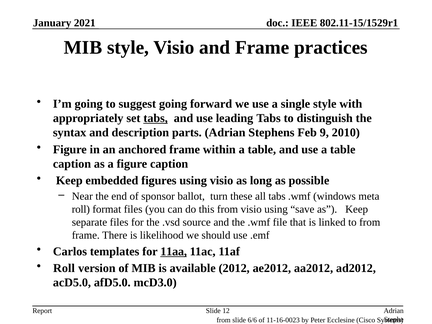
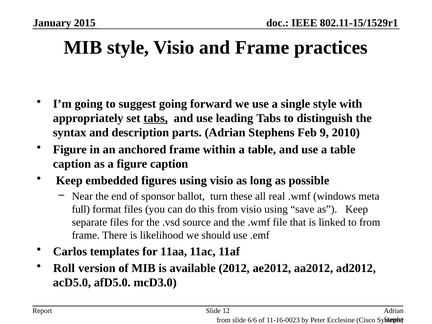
2021: 2021 -> 2015 (85, 23)
all tabs: tabs -> real (277, 196)
roll: roll -> full (81, 209)
11aa underline: present -> none (174, 251)
